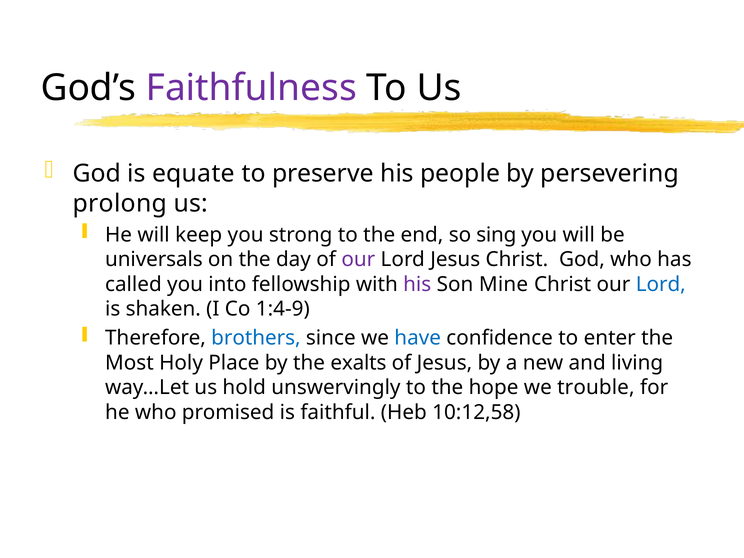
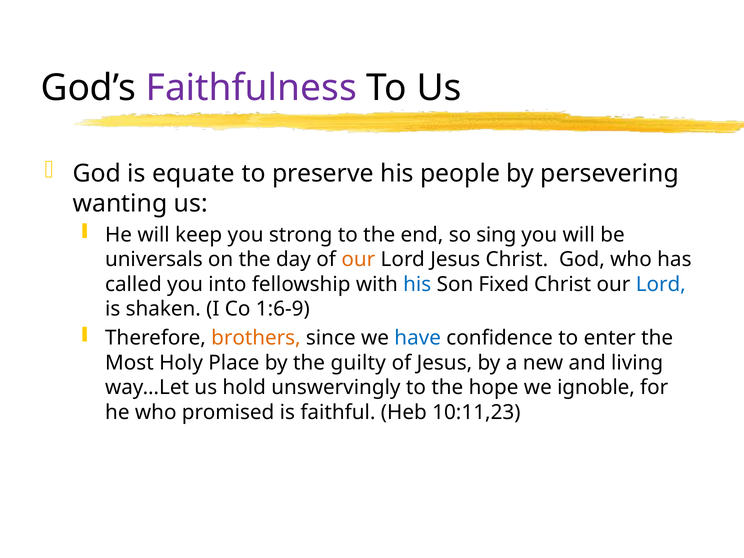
prolong: prolong -> wanting (120, 204)
our colour: purple -> orange (358, 259)
his colour: purple -> blue (417, 284)
Mine: Mine -> Fixed (504, 284)
1:4-9: 1:4-9 -> 1:6-9 (283, 309)
brothers colour: blue -> orange (256, 338)
exalts: exalts -> guilty (358, 363)
trouble: trouble -> ignoble (596, 388)
10:12,58: 10:12,58 -> 10:11,23 (476, 412)
